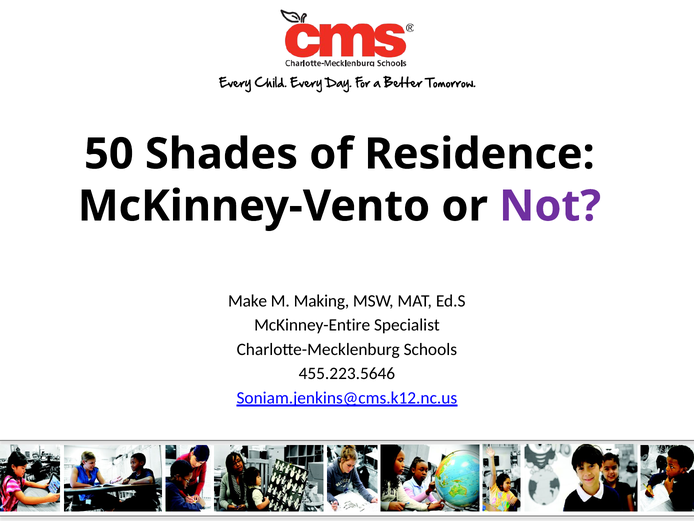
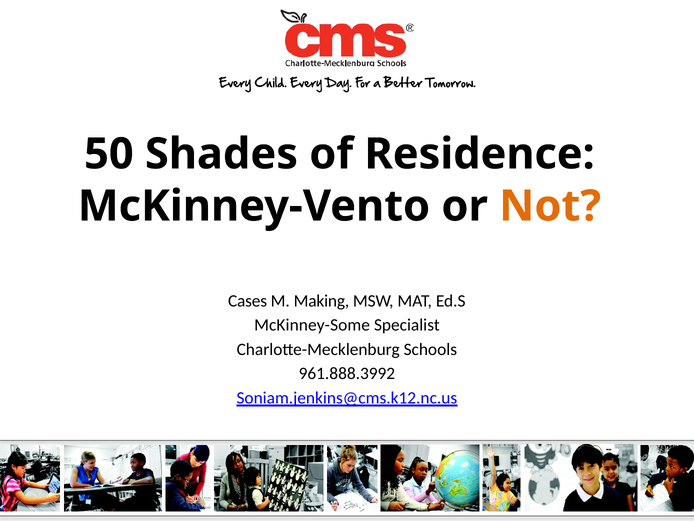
Not colour: purple -> orange (550, 206)
Make: Make -> Cases (248, 301)
McKinney-Entire: McKinney-Entire -> McKinney-Some (312, 325)
455.223.5646: 455.223.5646 -> 961.888.3992 (347, 373)
